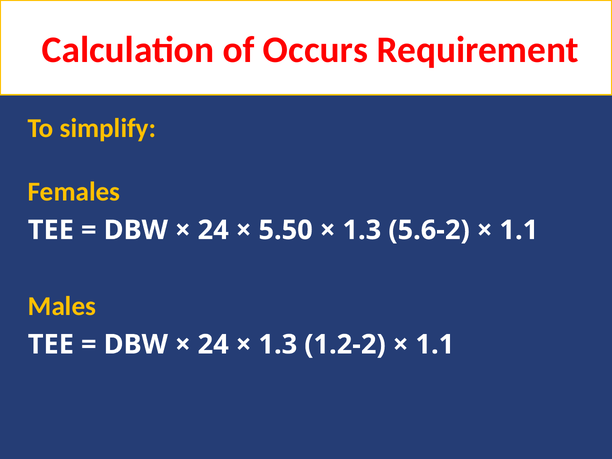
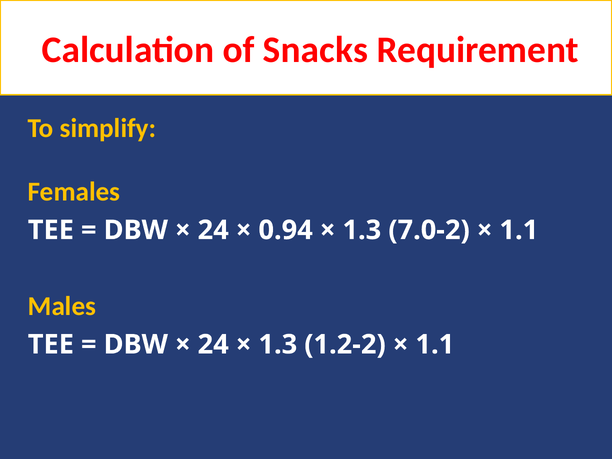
Occurs: Occurs -> Snacks (316, 50)
5.50: 5.50 -> 0.94 (286, 230)
5.6-2: 5.6-2 -> 7.0-2 (429, 230)
